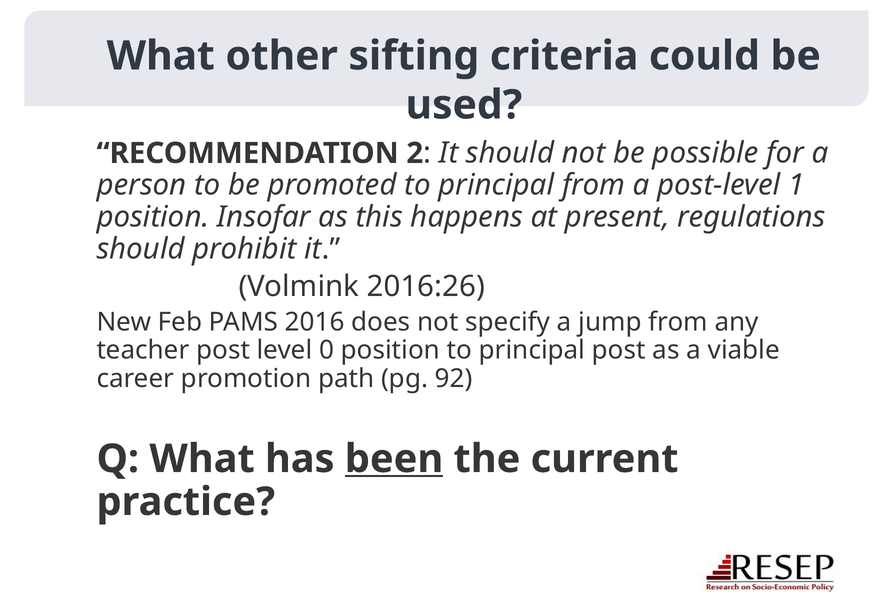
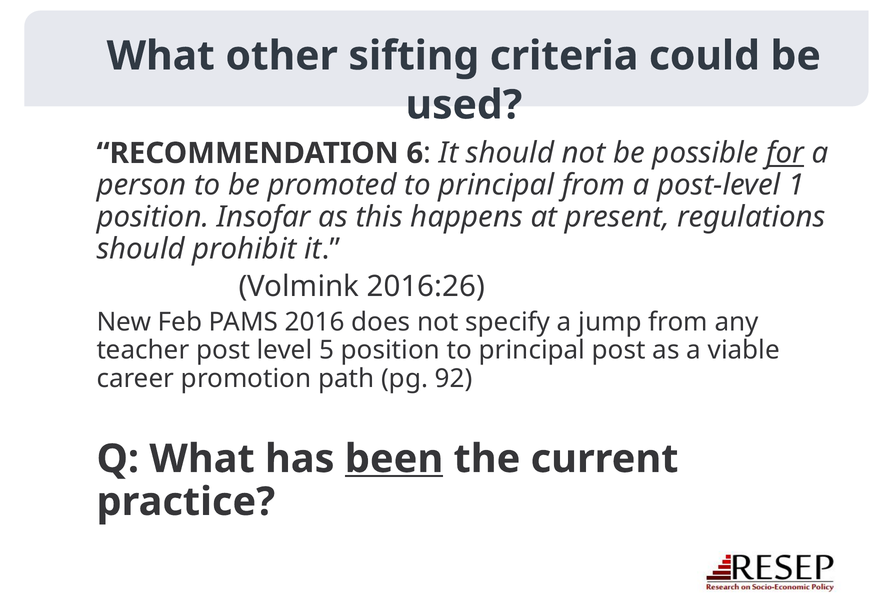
2: 2 -> 6 (415, 153)
for underline: none -> present (785, 153)
0: 0 -> 5 (327, 350)
